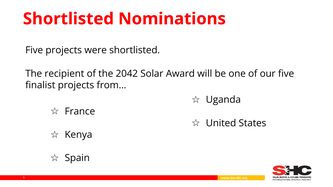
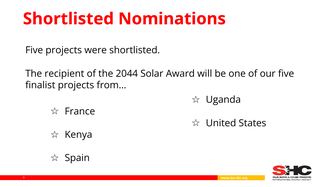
2042: 2042 -> 2044 (127, 74)
